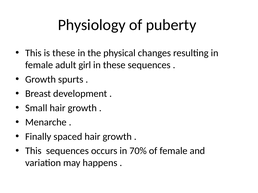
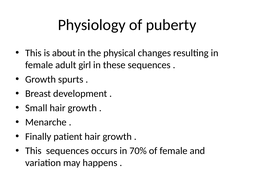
is these: these -> about (64, 53)
spaced: spaced -> patient (68, 137)
